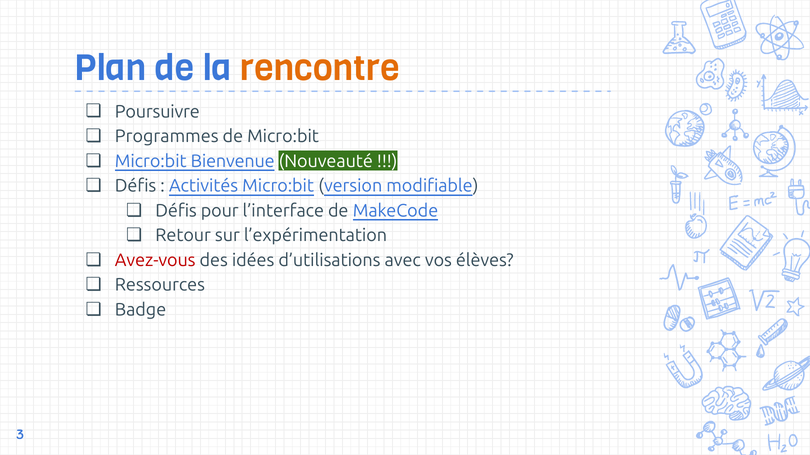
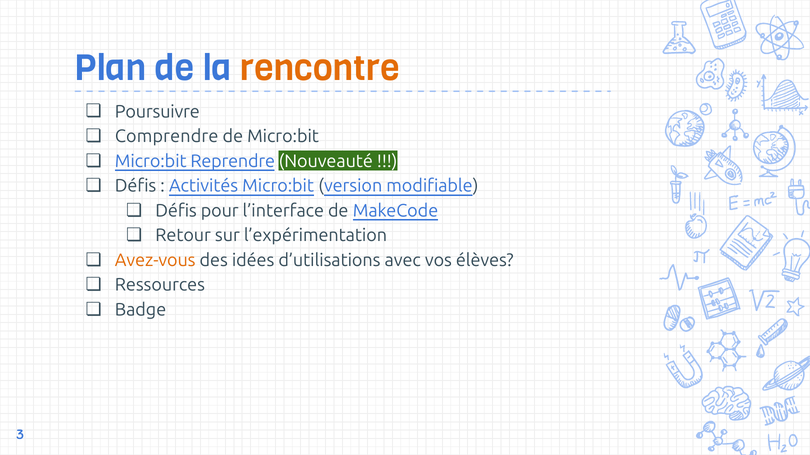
Programmes: Programmes -> Comprendre (167, 137)
Bienvenue: Bienvenue -> Reprendre (233, 161)
Avez-vous colour: red -> orange (155, 261)
